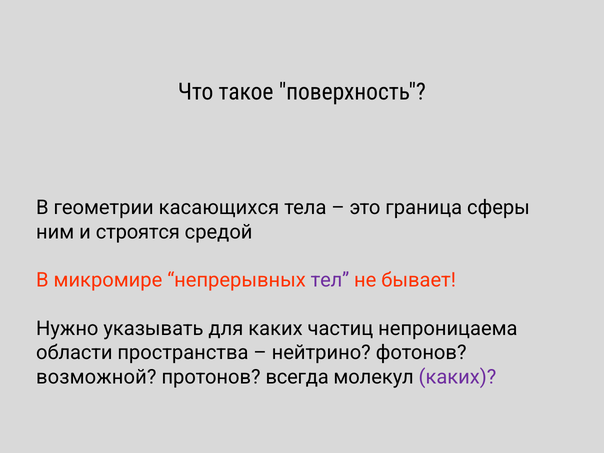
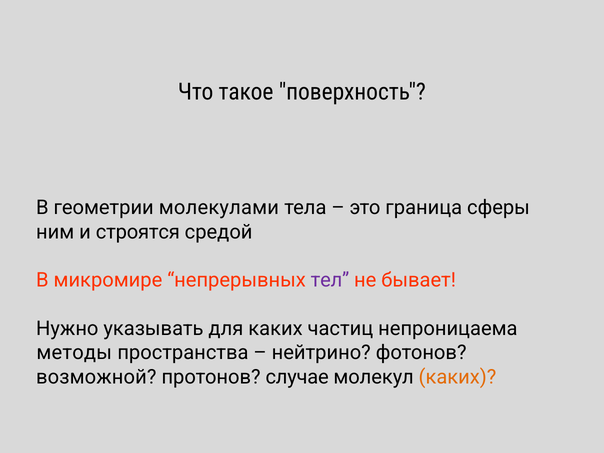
касающихся: касающихся -> молекулами (219, 208)
области: области -> методы (74, 353)
всегда: всегда -> случае (297, 377)
каких colour: purple -> orange (457, 377)
